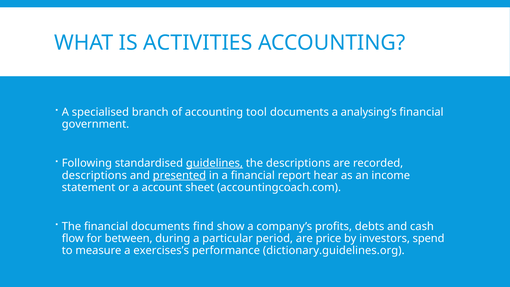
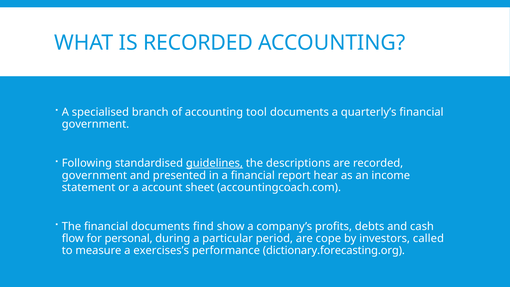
IS ACTIVITIES: ACTIVITIES -> RECORDED (198, 43)
analysing’s: analysing’s -> quarterly’s (369, 112)
descriptions: descriptions -> government (94, 175)
presented underline: present -> none (179, 175)
between: between -> personal (129, 238)
price: price -> cope (328, 238)
spend: spend -> called (428, 238)
dictionary.guidelines.org: dictionary.guidelines.org -> dictionary.forecasting.org (334, 250)
